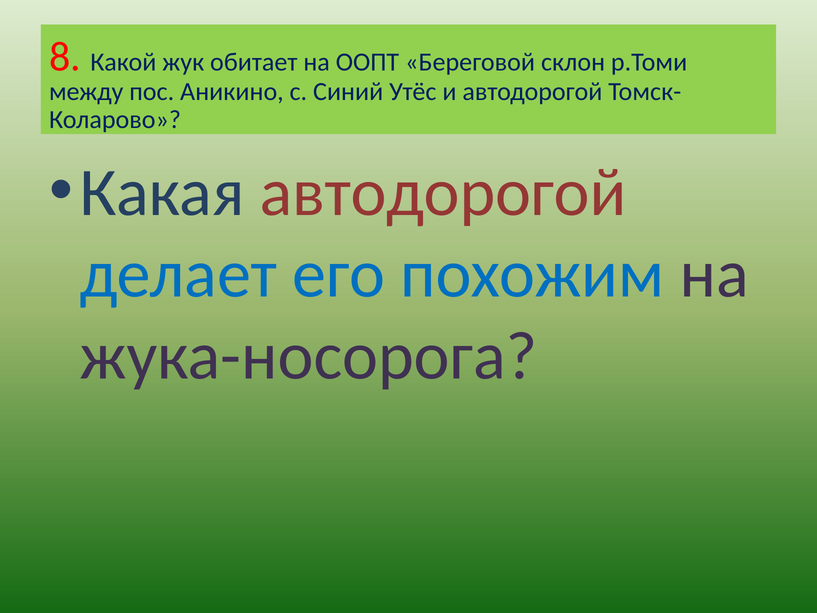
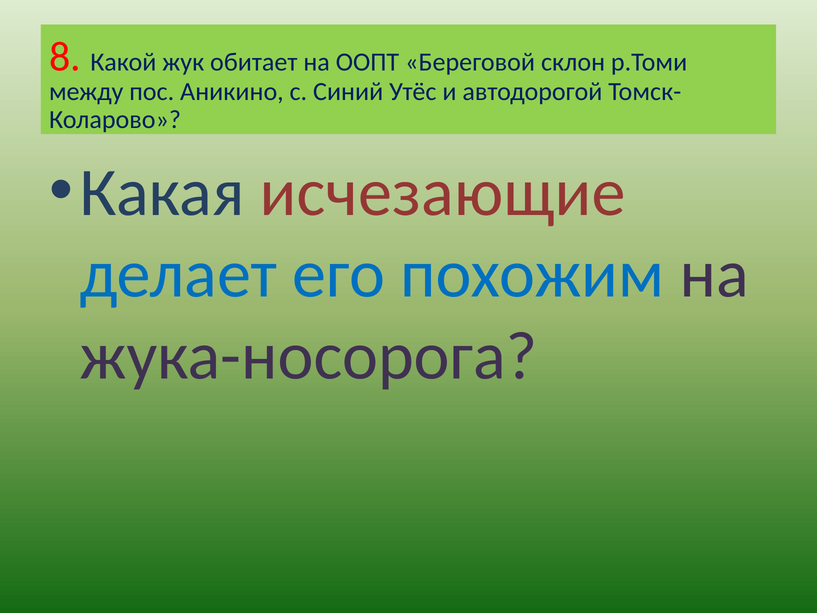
Какая автодорогой: автодорогой -> исчезающие (443, 193)
